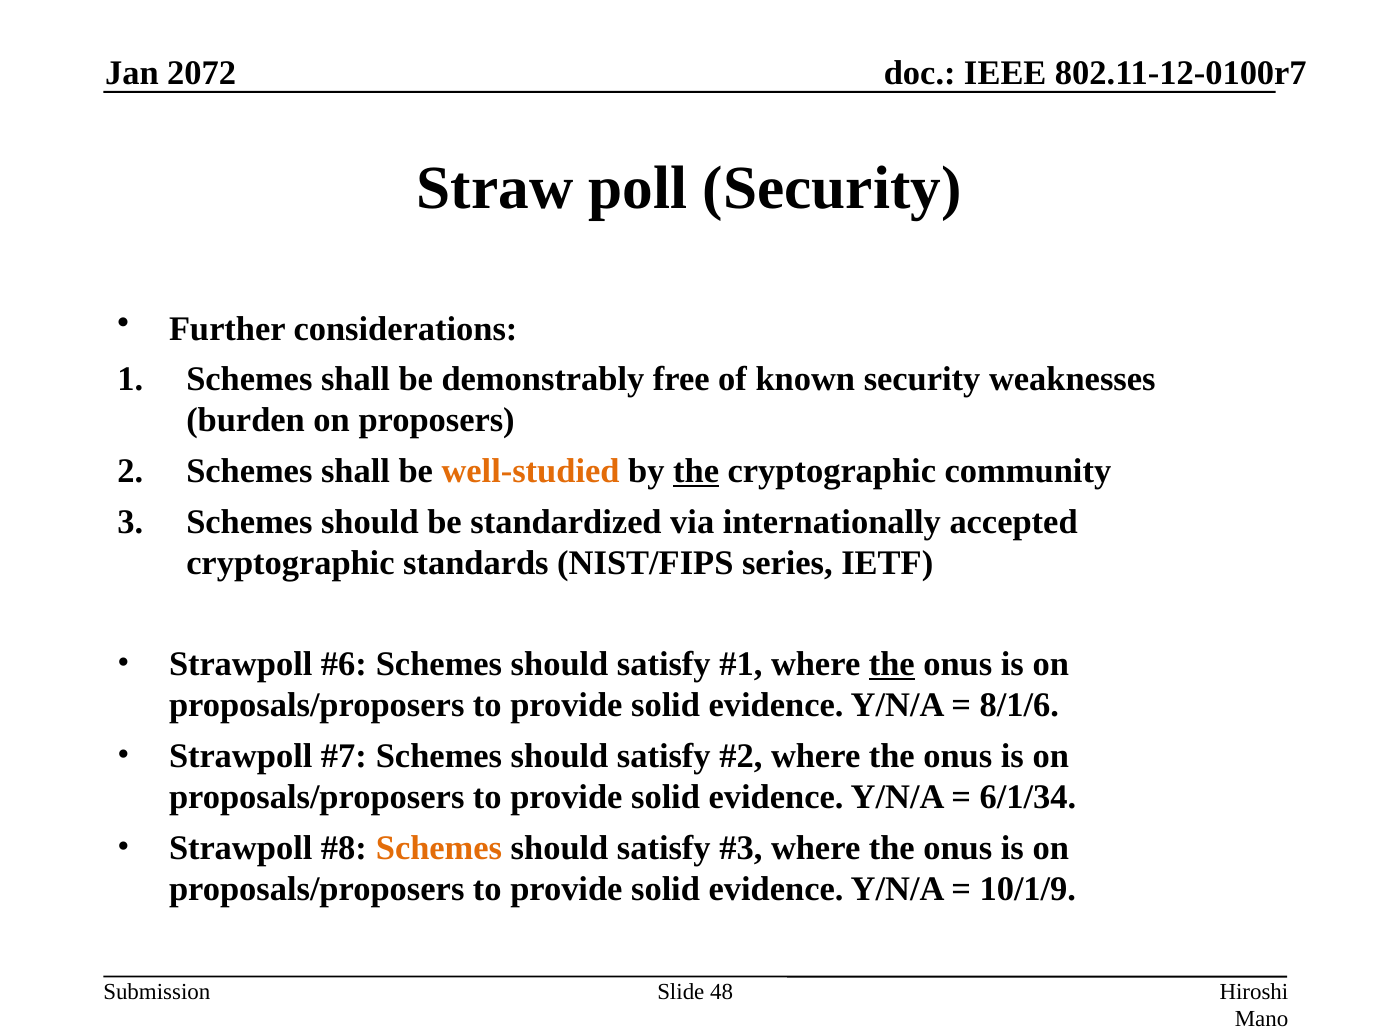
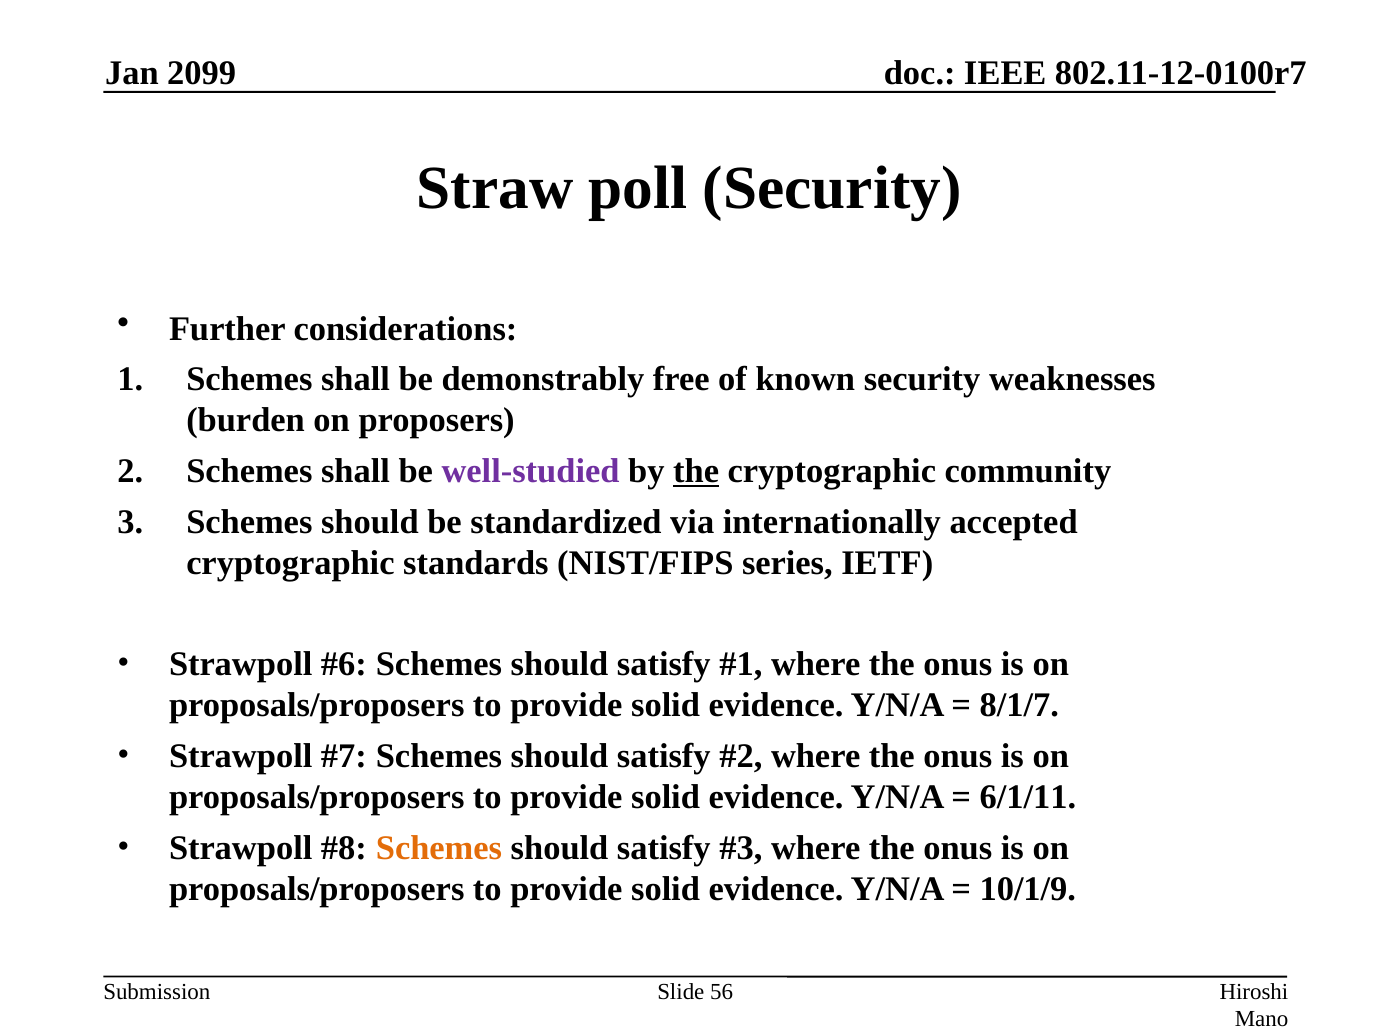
2072: 2072 -> 2099 (202, 74)
well-studied colour: orange -> purple (531, 471)
the underline: present -> none (892, 664)
8/1/6: 8/1/6 -> 8/1/7 (1019, 706)
6/1/34: 6/1/34 -> 6/1/11 (1028, 798)
48: 48 -> 56 (722, 992)
